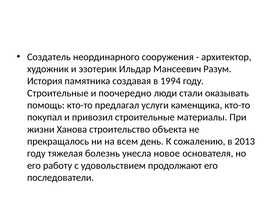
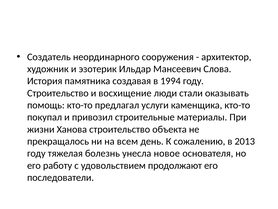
Разум: Разум -> Слова (217, 69)
Строительные: Строительные -> Строительство (58, 93)
поочередно: поочередно -> восхищение (125, 93)
